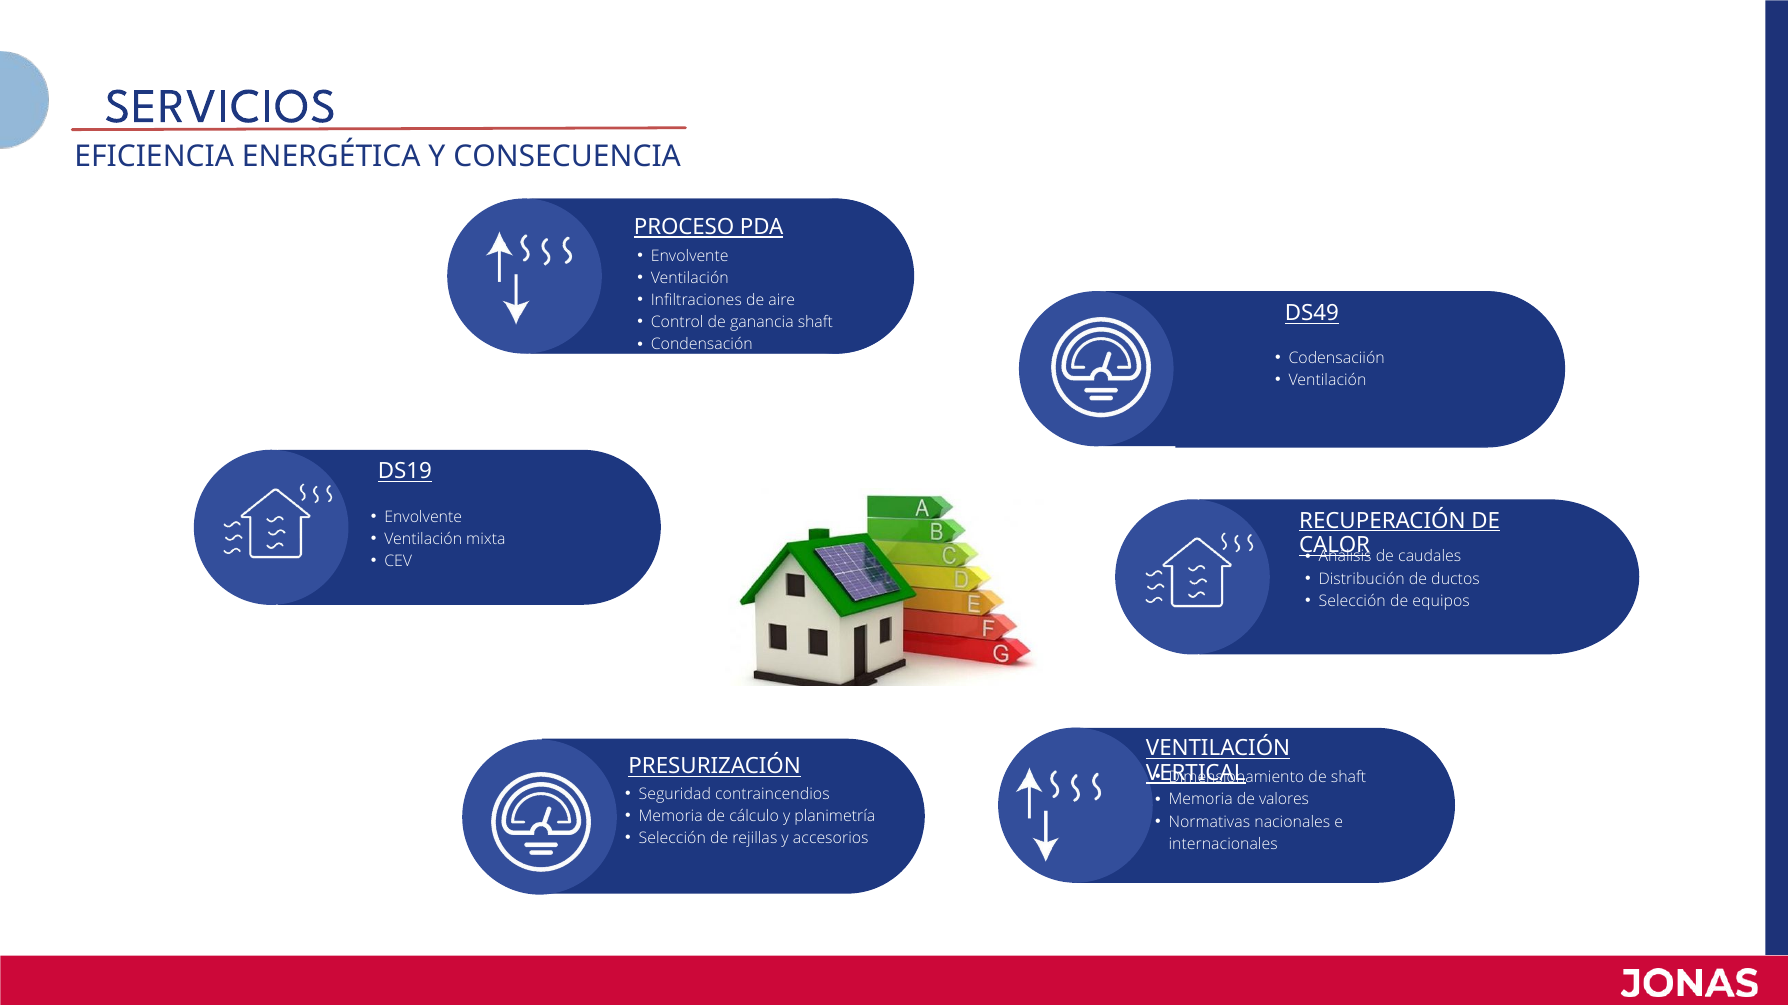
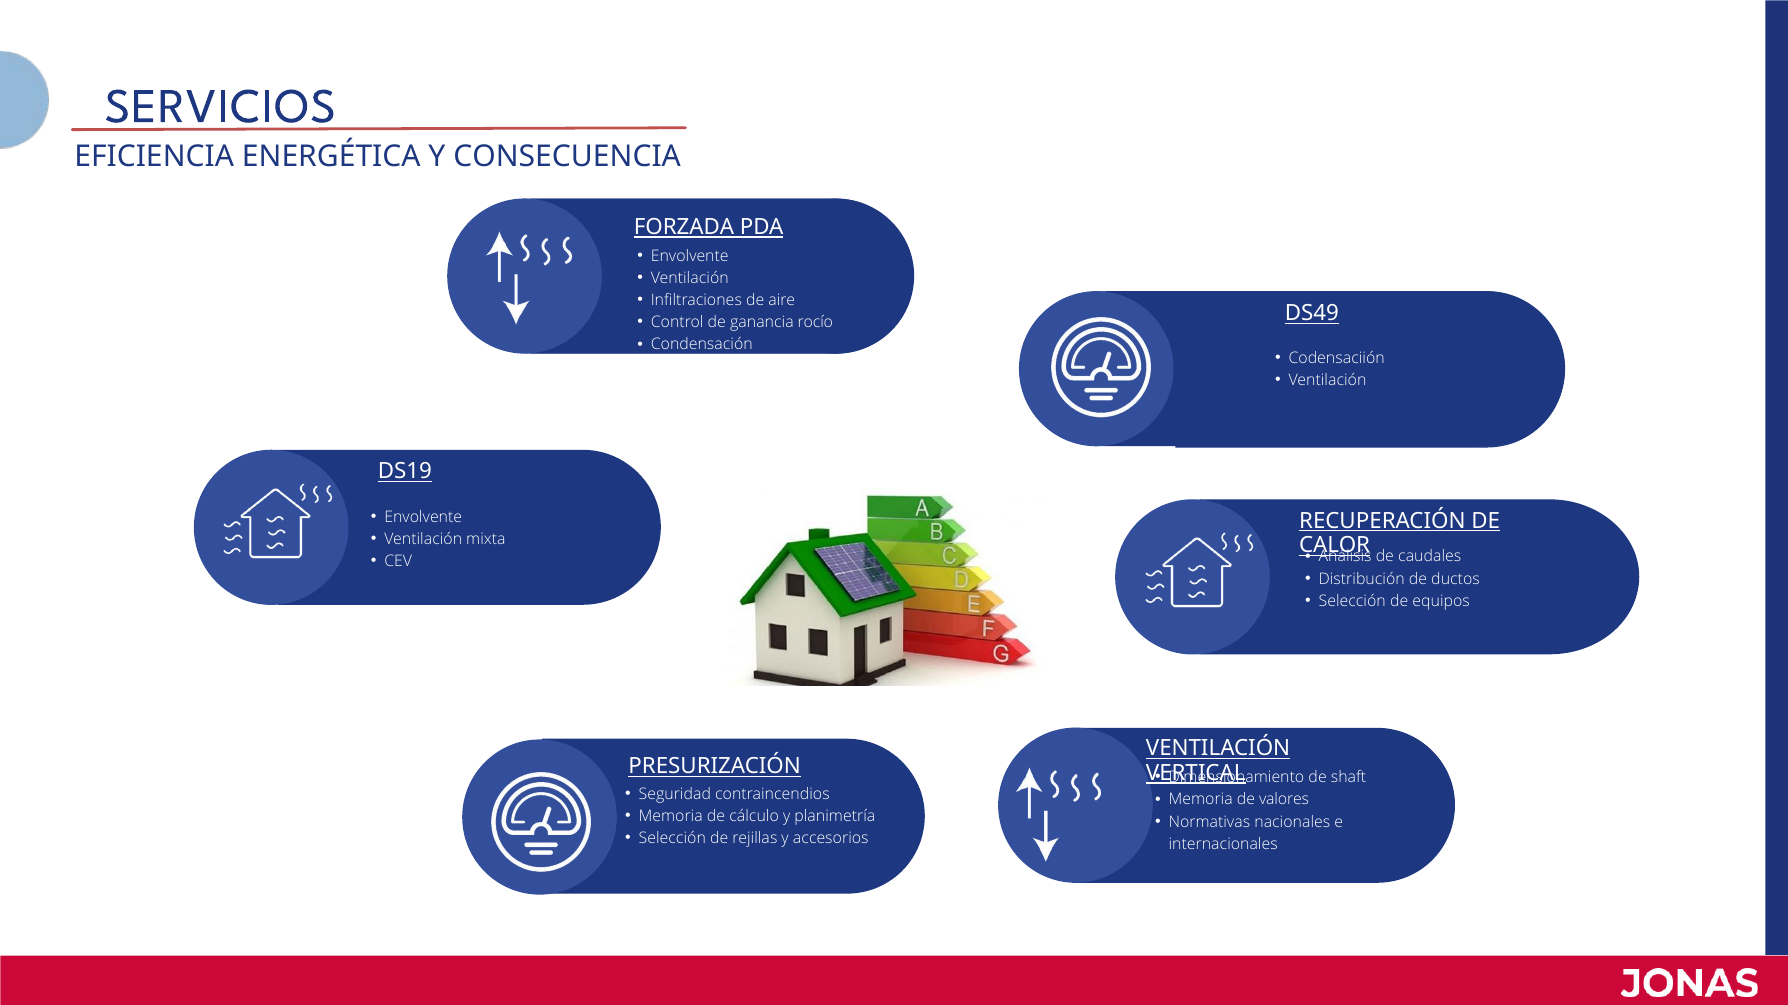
PROCESO: PROCESO -> FORZADA (684, 227)
ganancia shaft: shaft -> rocío (815, 323)
